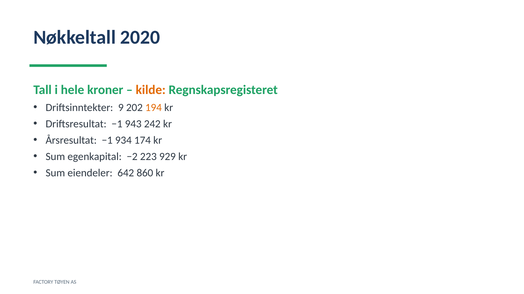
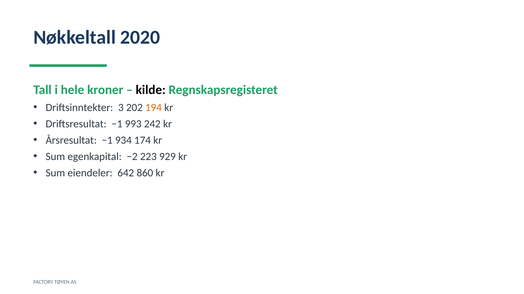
kilde colour: orange -> black (151, 90)
9: 9 -> 3 (121, 108)
943: 943 -> 993 (133, 124)
